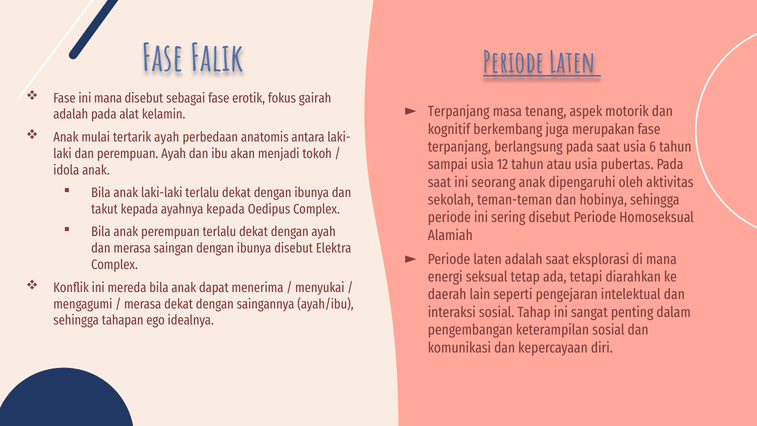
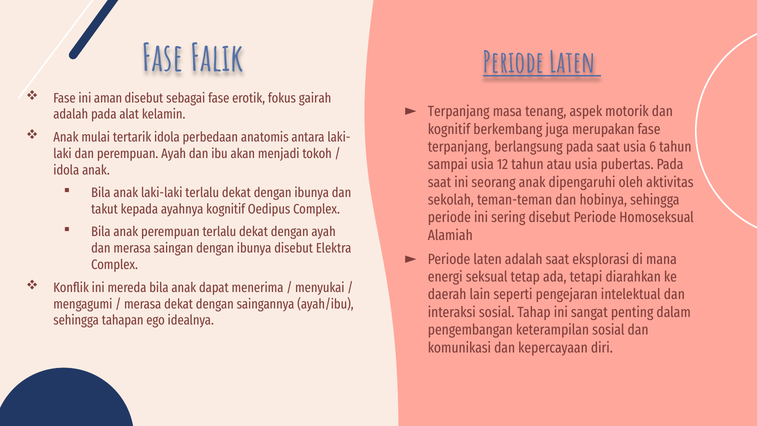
ini mana: mana -> aman (108, 98)
tertarik ayah: ayah -> idola (167, 137)
ayahnya kepada: kepada -> kognitif (226, 209)
